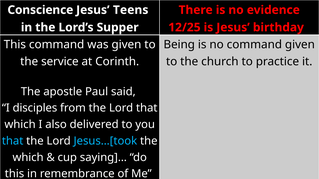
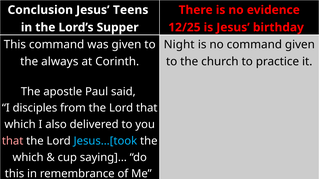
Conscience: Conscience -> Conclusion (40, 10)
Being: Being -> Night (179, 45)
service: service -> always (60, 62)
that colour: light blue -> pink (13, 141)
